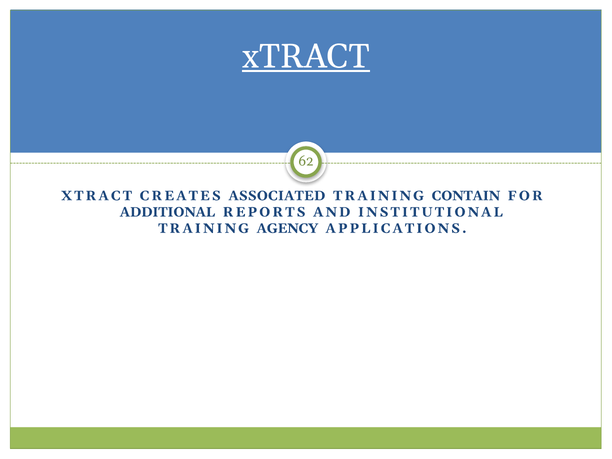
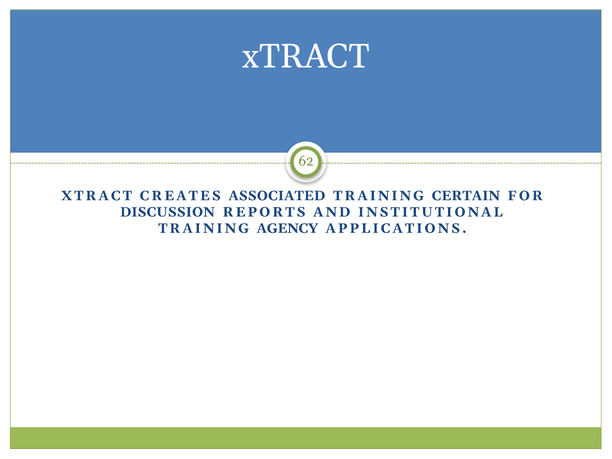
xTRACT underline: present -> none (306, 56)
CONTAIN: CONTAIN -> CERTAIN (466, 196)
ADDITIONAL: ADDITIONAL -> DISCUSSION (167, 212)
